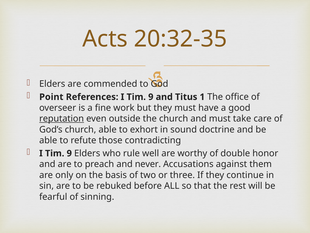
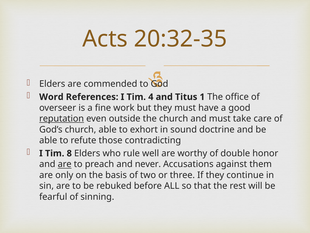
Point: Point -> Word (51, 97)
References I Tim 9: 9 -> 4 (151, 97)
9: 9 -> 8 (69, 153)
are underline: none -> present (65, 164)
